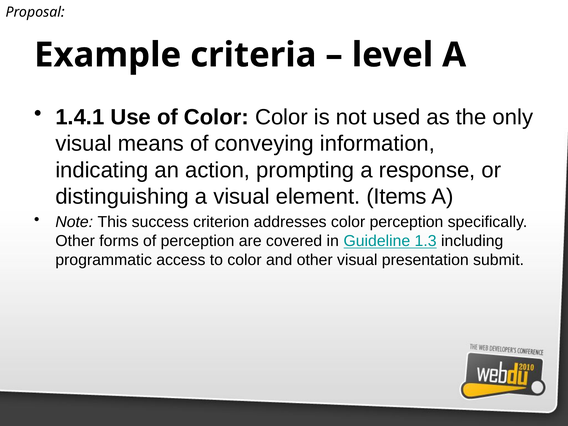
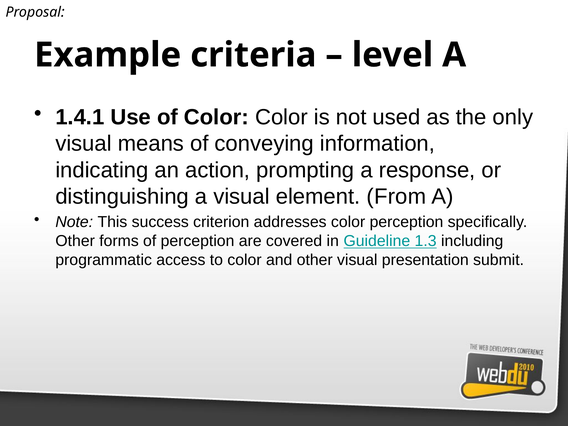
Items: Items -> From (396, 197)
